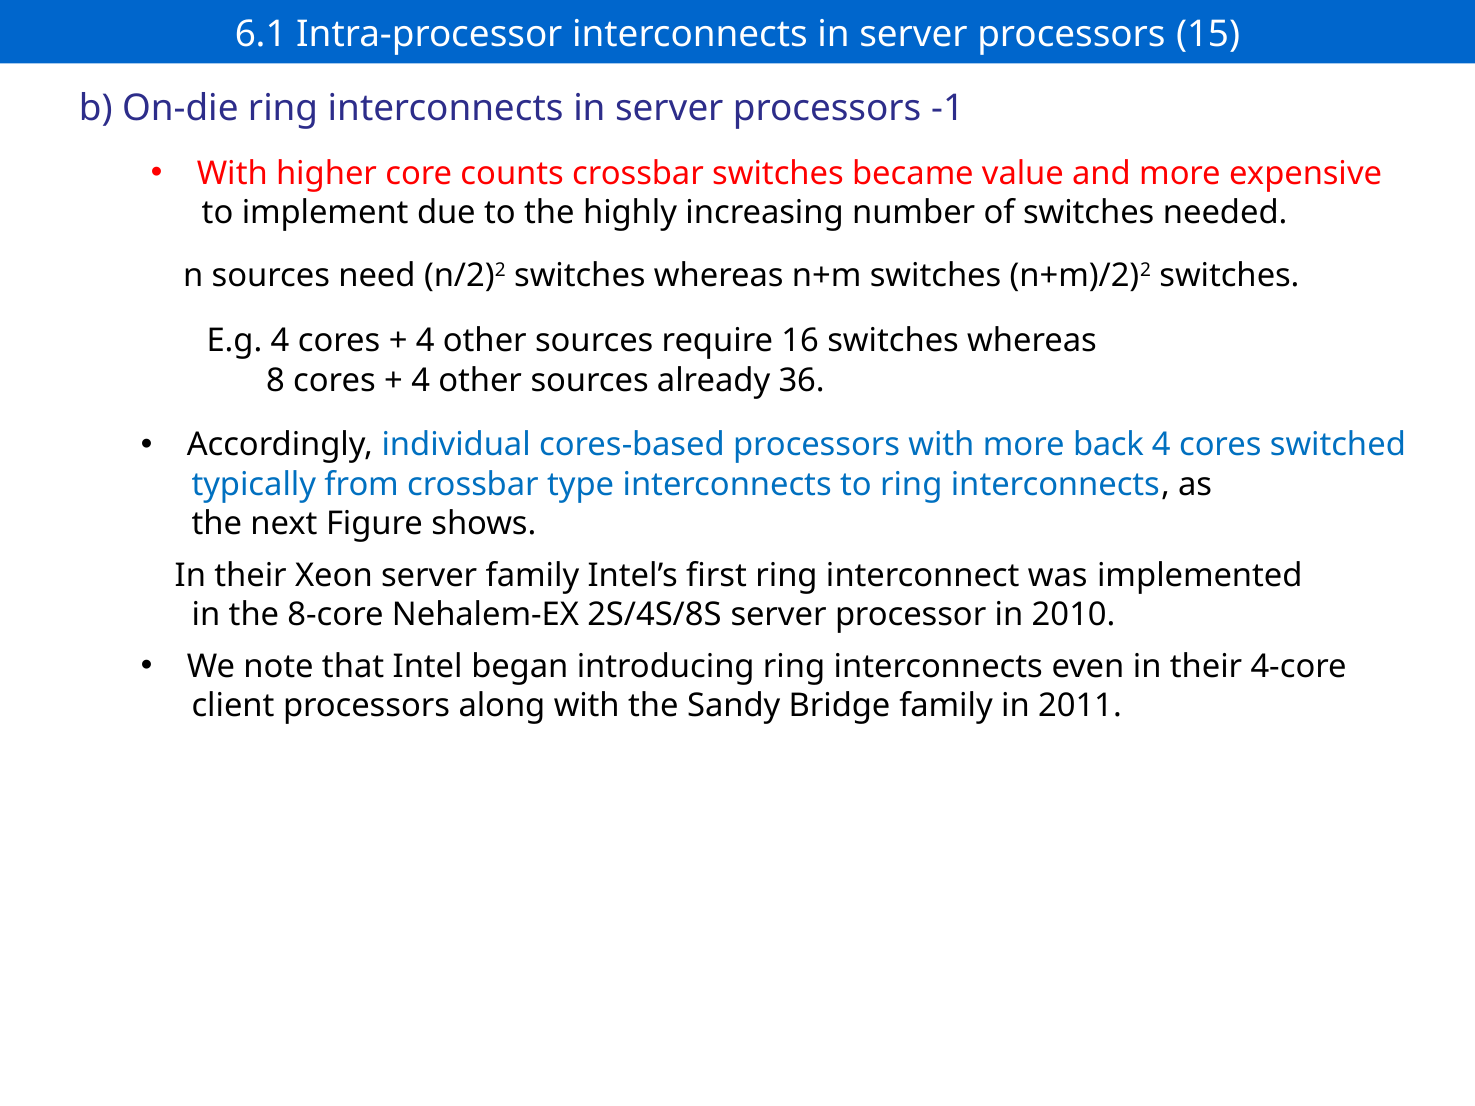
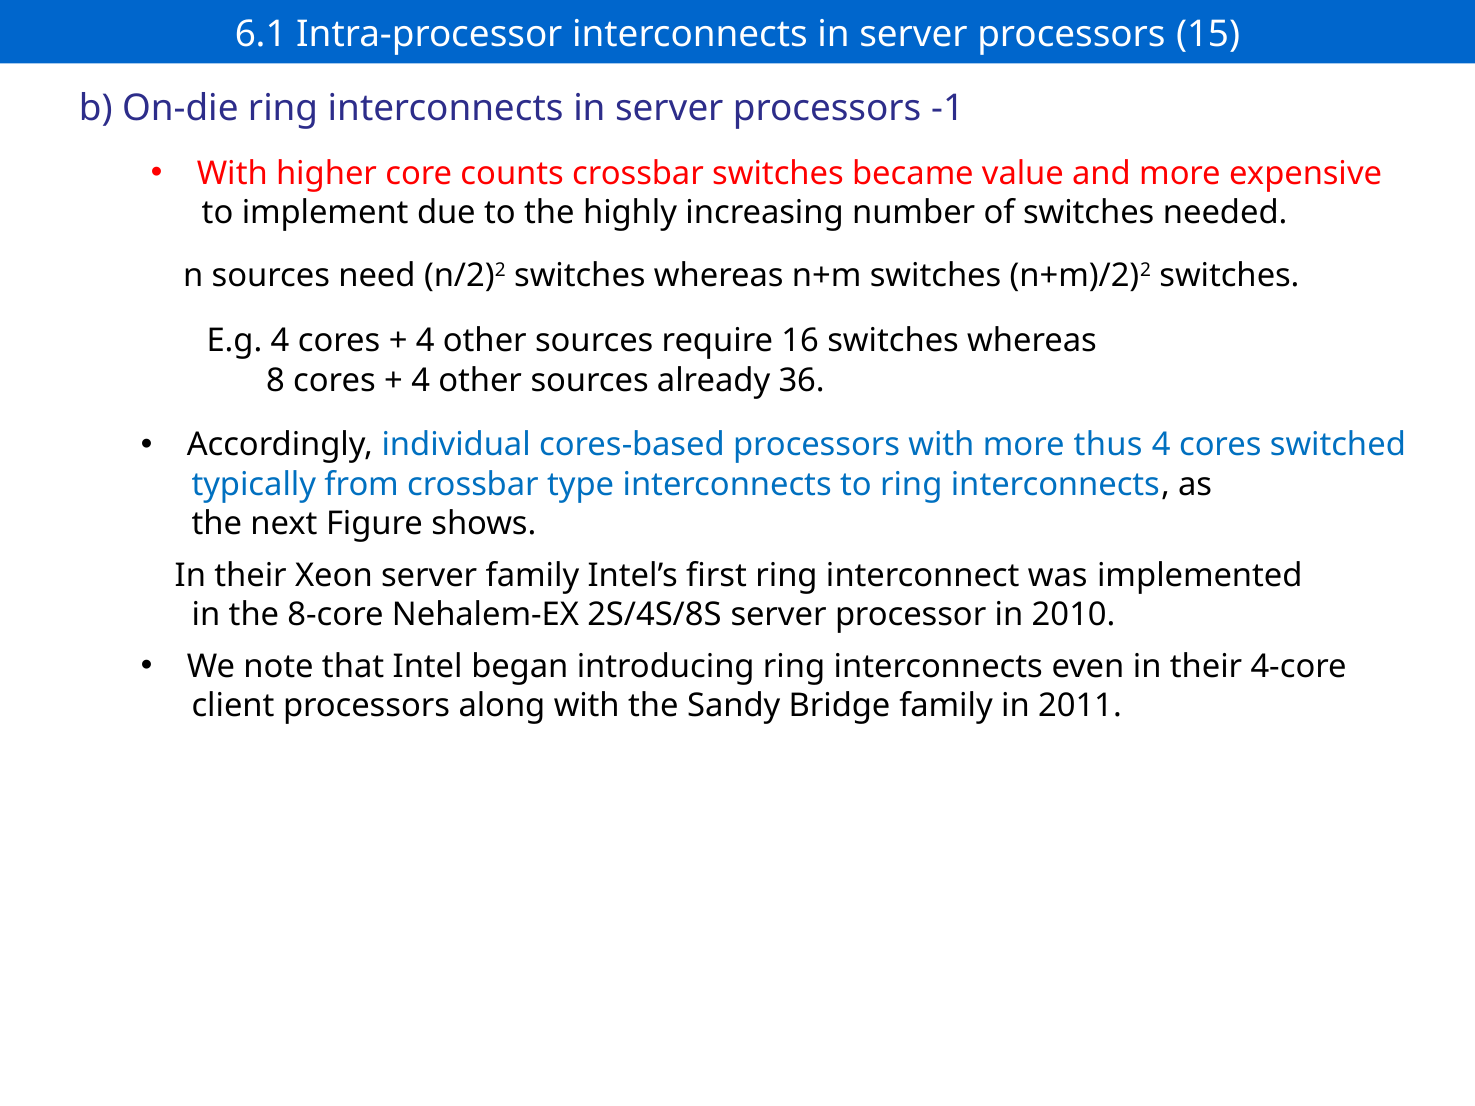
back: back -> thus (1108, 445)
